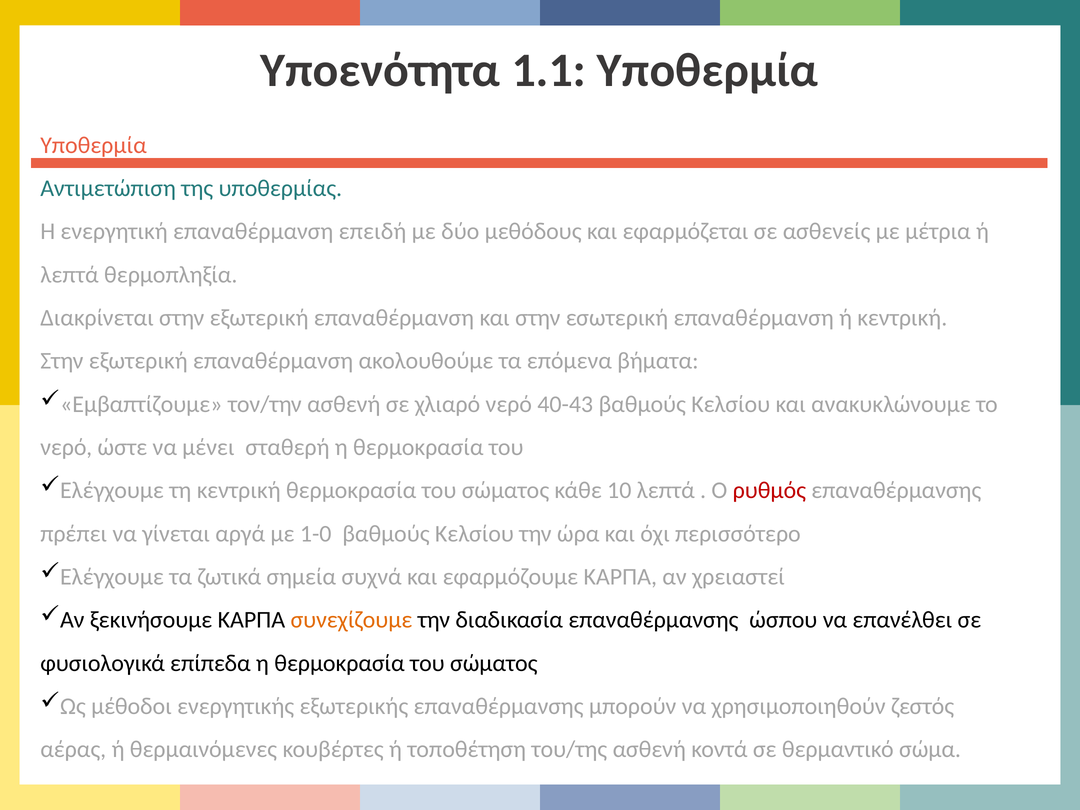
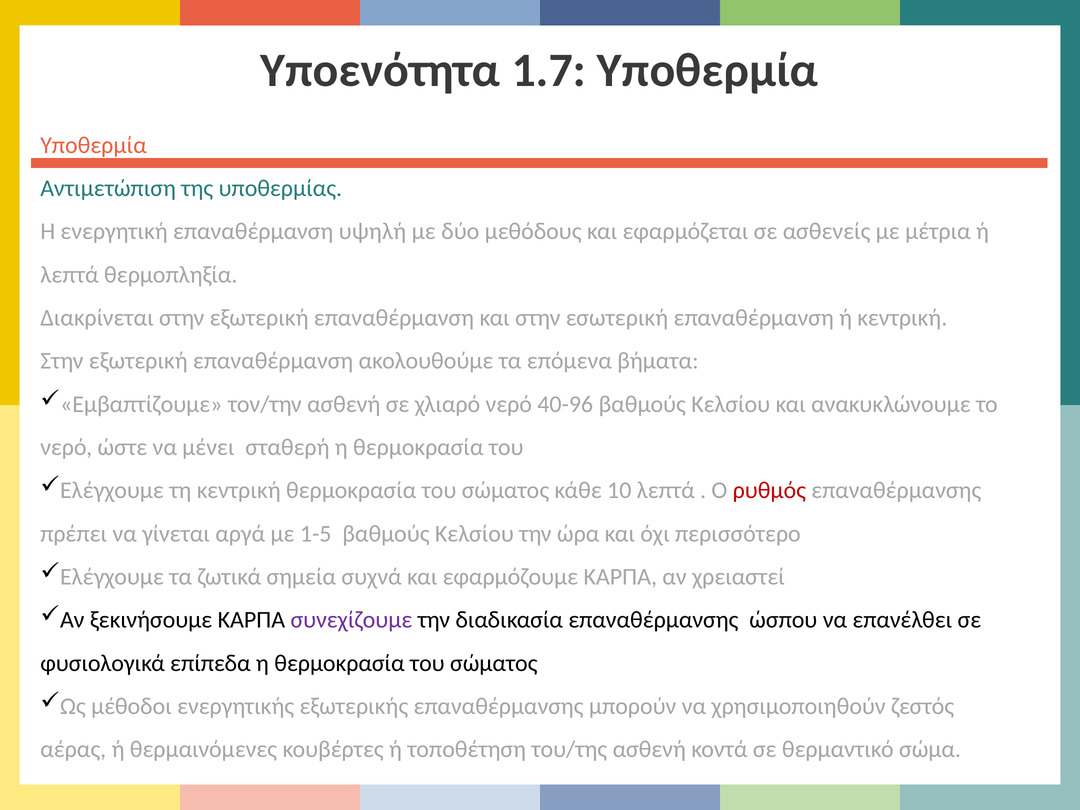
1.1: 1.1 -> 1.7 (549, 70)
επειδή: επειδή -> υψηλή (372, 232)
40-43: 40-43 -> 40-96 (565, 404)
1-0: 1-0 -> 1-5 (316, 534)
συνεχίζουμε colour: orange -> purple (351, 620)
